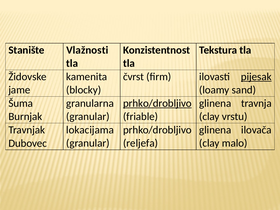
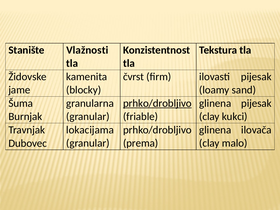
pijesak underline: present -> none (256, 77)
glinena travnja: travnja -> pijesak (256, 103)
vrstu: vrstu -> kukci (235, 117)
reljefa: reljefa -> prema (141, 143)
